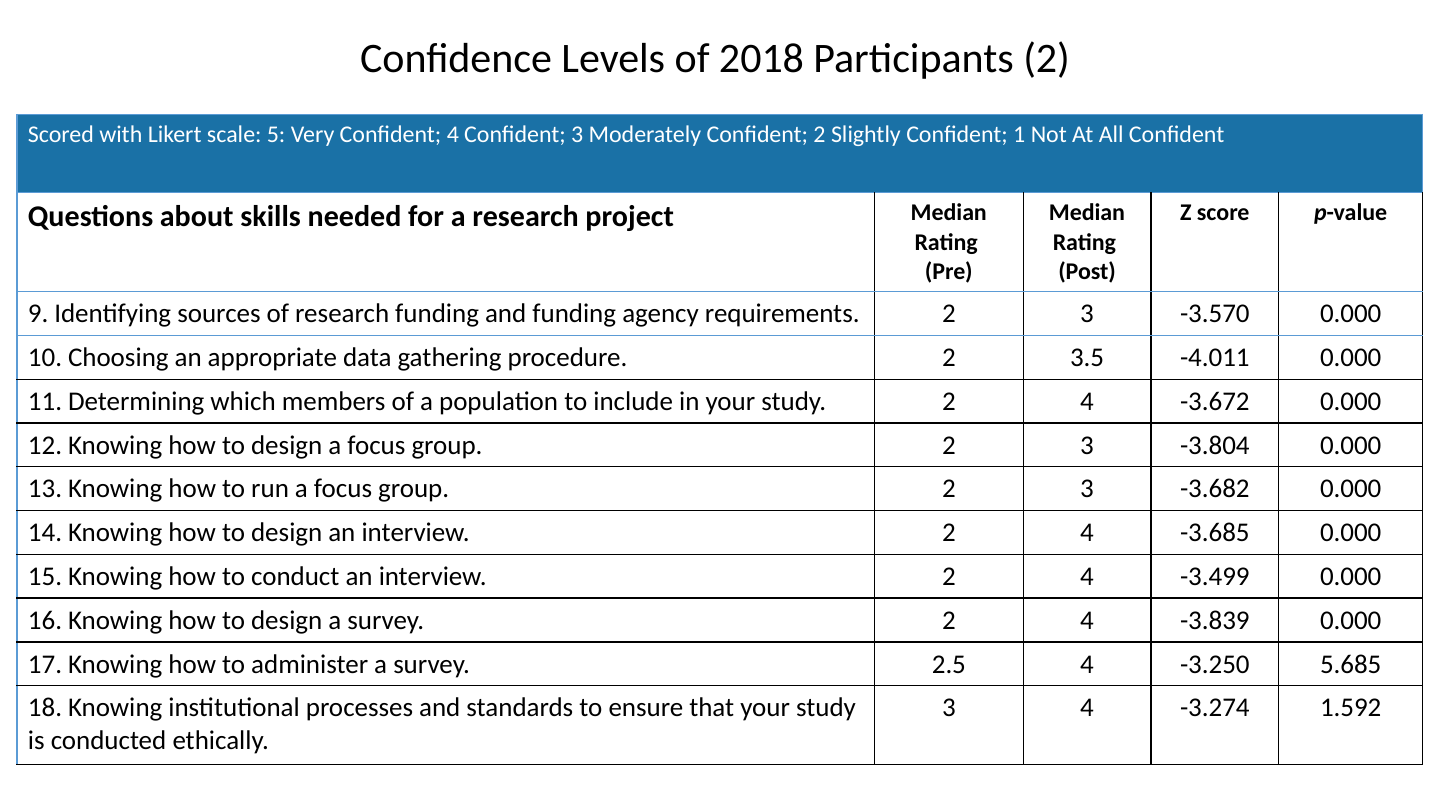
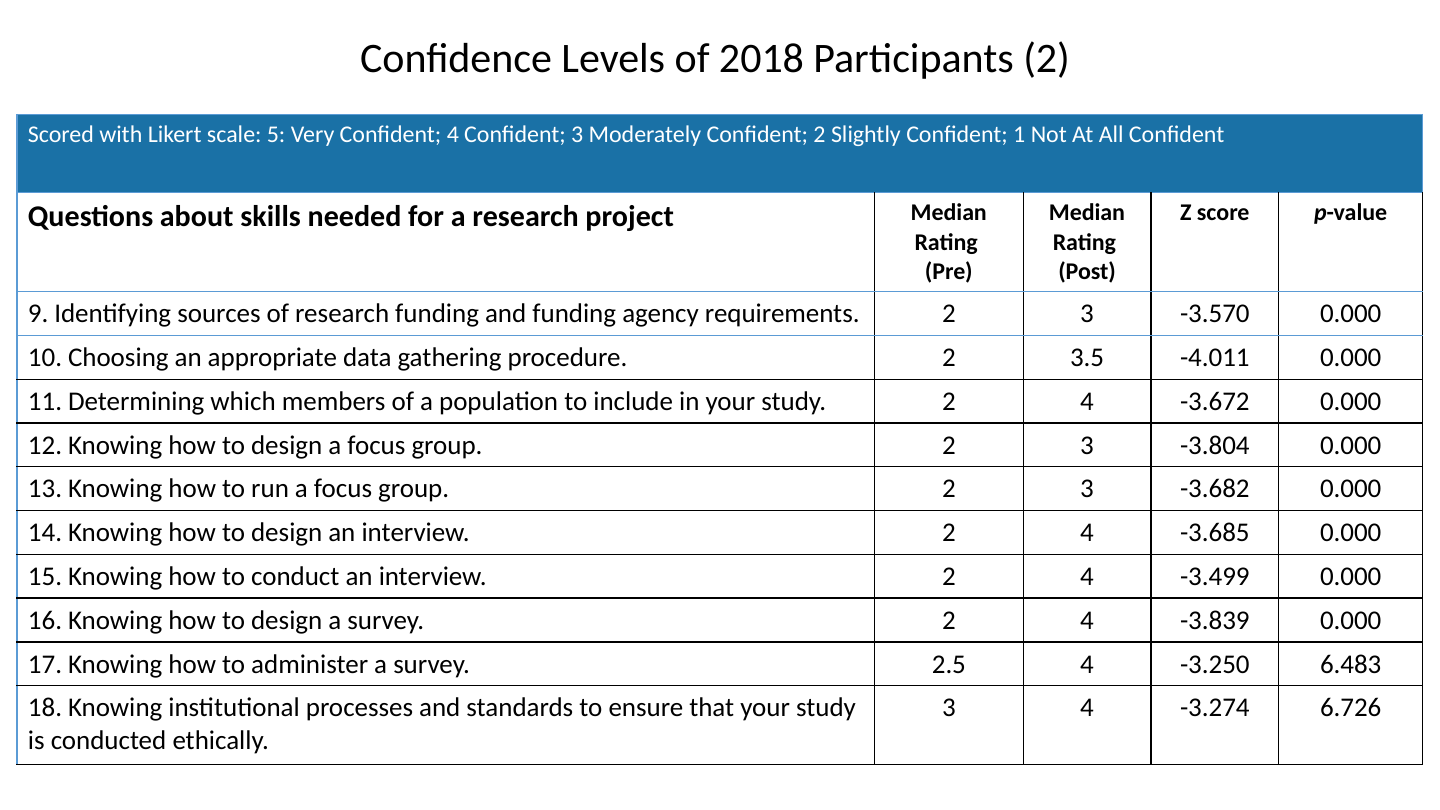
5.685: 5.685 -> 6.483 (1351, 664)
1.592: 1.592 -> 6.726 (1351, 708)
